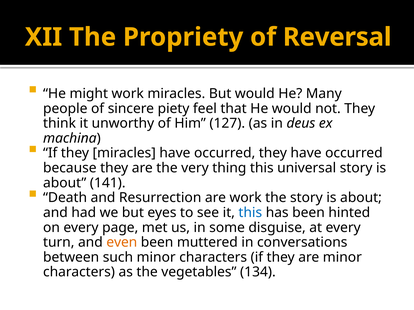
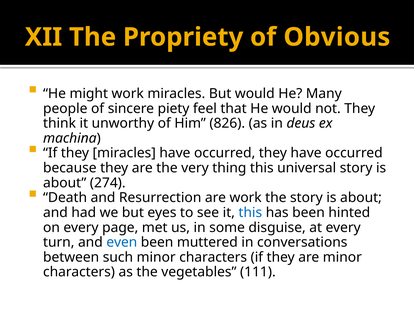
Reversal: Reversal -> Obvious (337, 37)
127: 127 -> 826 (227, 124)
141: 141 -> 274 (108, 183)
even colour: orange -> blue (122, 243)
134: 134 -> 111 (258, 273)
